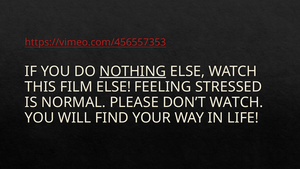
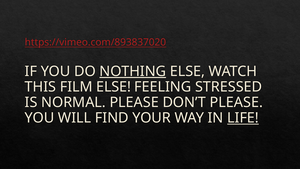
https://vimeo.com/456557353: https://vimeo.com/456557353 -> https://vimeo.com/893837020 (95, 42)
DON’T WATCH: WATCH -> PLEASE (236, 102)
LIFE underline: none -> present (243, 118)
